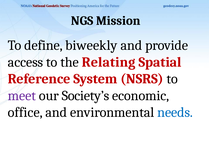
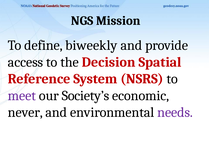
Relating: Relating -> Decision (109, 62)
office: office -> never (25, 112)
needs colour: blue -> purple (175, 112)
